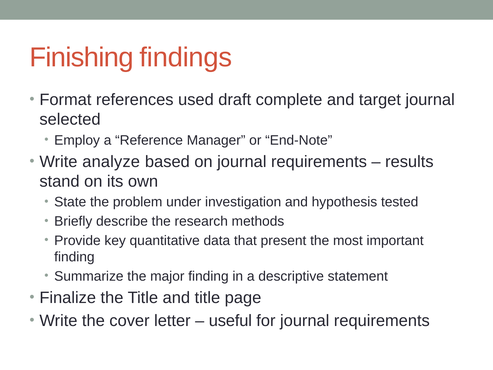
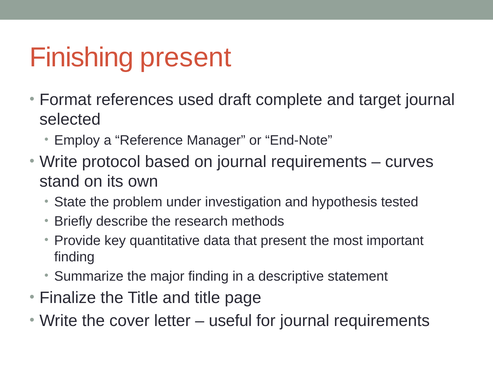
Finishing findings: findings -> present (186, 57)
analyze: analyze -> protocol (111, 162)
results: results -> curves (409, 162)
